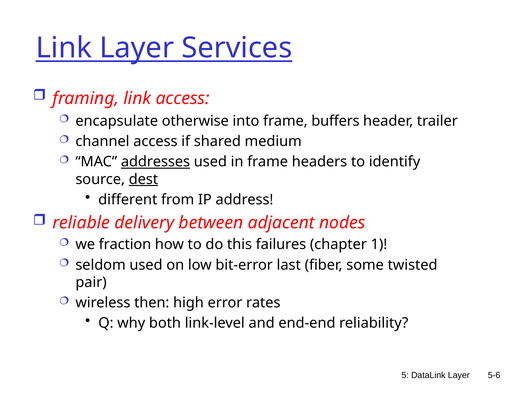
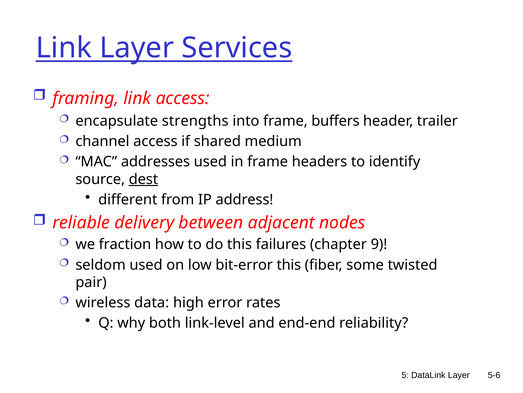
otherwise: otherwise -> strengths (195, 121)
addresses underline: present -> none (155, 162)
1: 1 -> 9 (379, 244)
bit-error last: last -> this (289, 264)
then: then -> data (152, 302)
